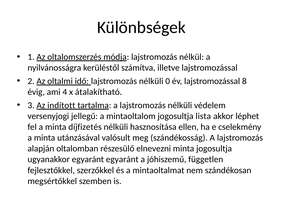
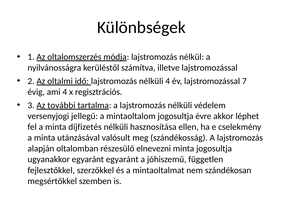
nélküli 0: 0 -> 4 (168, 81)
8: 8 -> 7 (244, 81)
átalakítható: átalakítható -> regisztrációs (99, 92)
indított: indított -> további (61, 105)
lista: lista -> évre (203, 116)
